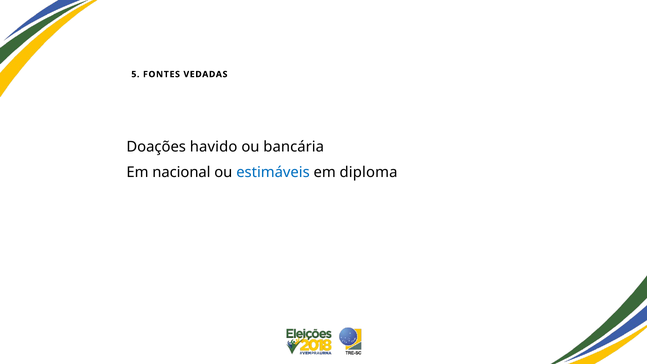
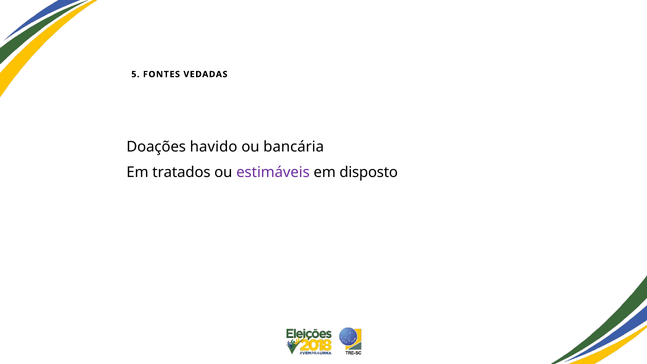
nacional: nacional -> tratados (181, 172)
estimáveis colour: blue -> purple (273, 172)
diploma: diploma -> disposto (369, 172)
